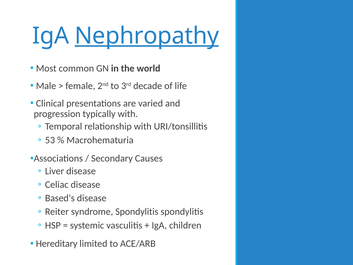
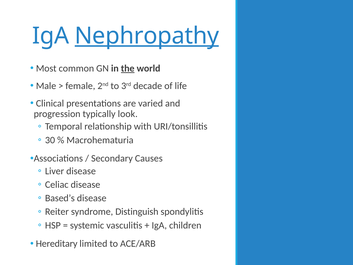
the underline: none -> present (128, 68)
typically with: with -> look (128, 114)
53: 53 -> 30 (50, 140)
syndrome Spondylitis: Spondylitis -> Distinguish (137, 212)
